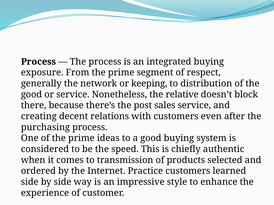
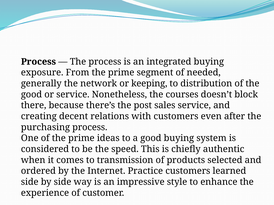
respect: respect -> needed (204, 73)
relative: relative -> courses (182, 95)
